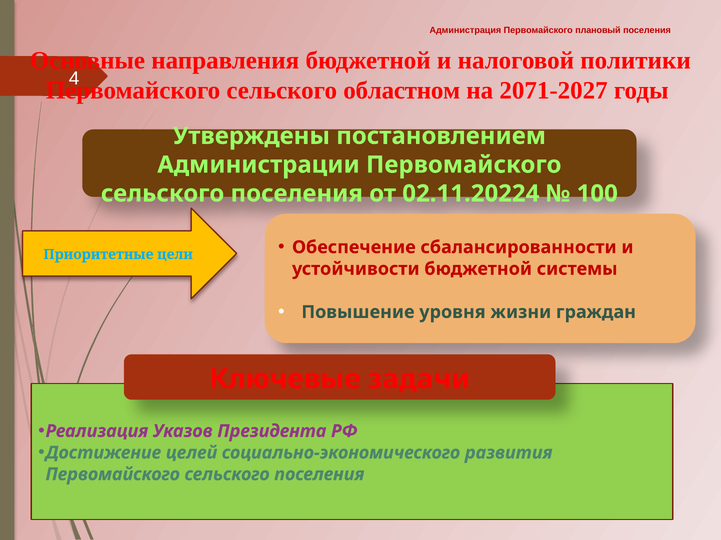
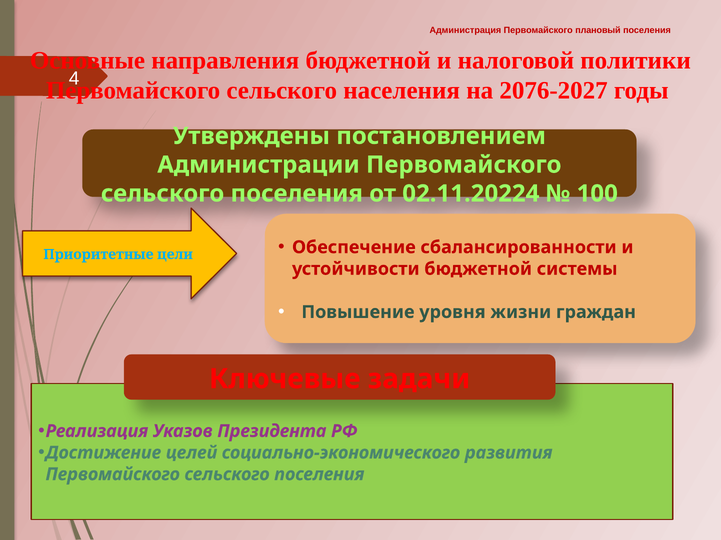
областном: областном -> населения (402, 90)
2071-2027: 2071-2027 -> 2076-2027 (554, 90)
